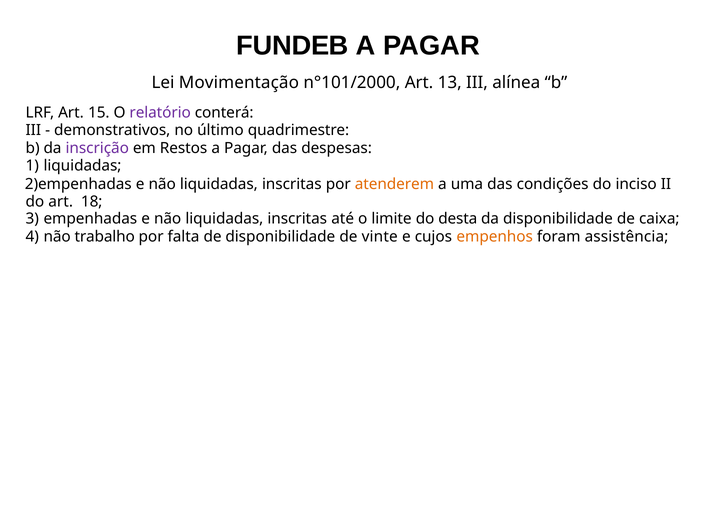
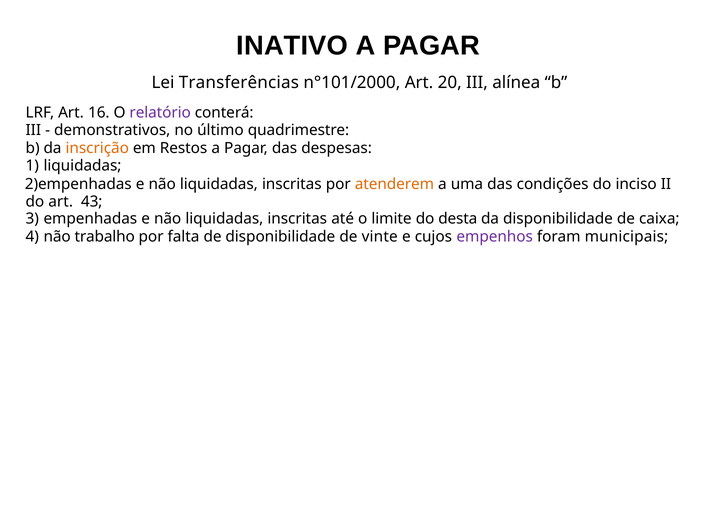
FUNDEB: FUNDEB -> INATIVO (292, 46)
Movimentação: Movimentação -> Transferências (239, 83)
13: 13 -> 20 (450, 83)
15: 15 -> 16 (99, 113)
inscrição colour: purple -> orange (97, 148)
18: 18 -> 43 (92, 202)
empenhos colour: orange -> purple (495, 237)
assistência: assistência -> municipais (626, 237)
